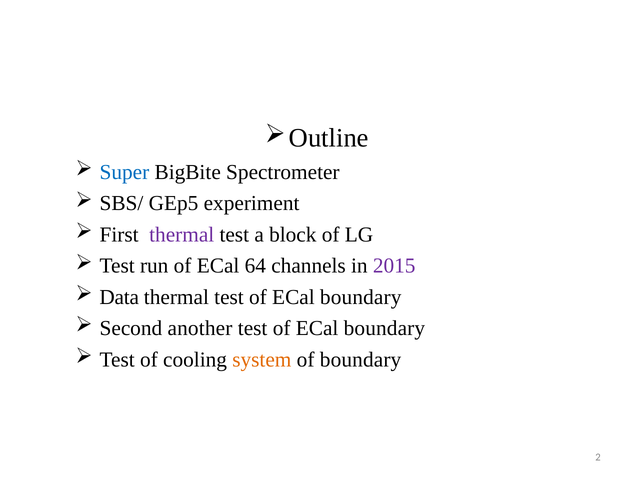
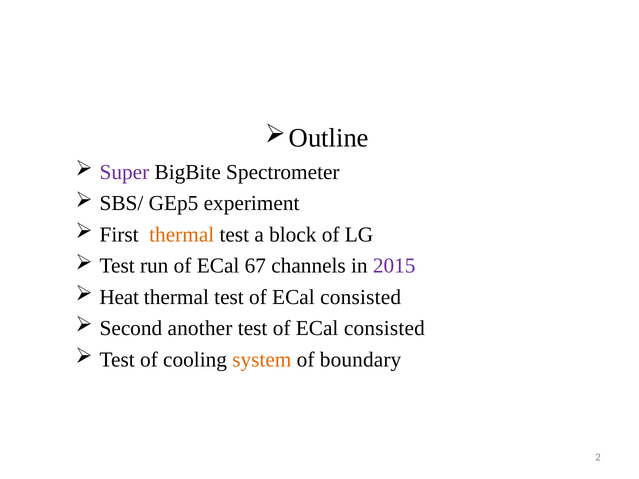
Super colour: blue -> purple (124, 172)
thermal colour: purple -> orange (182, 235)
64: 64 -> 67 (255, 266)
Data: Data -> Heat (119, 297)
boundary: boundary -> consisted (361, 297)
boundary: boundary -> consisted (384, 328)
